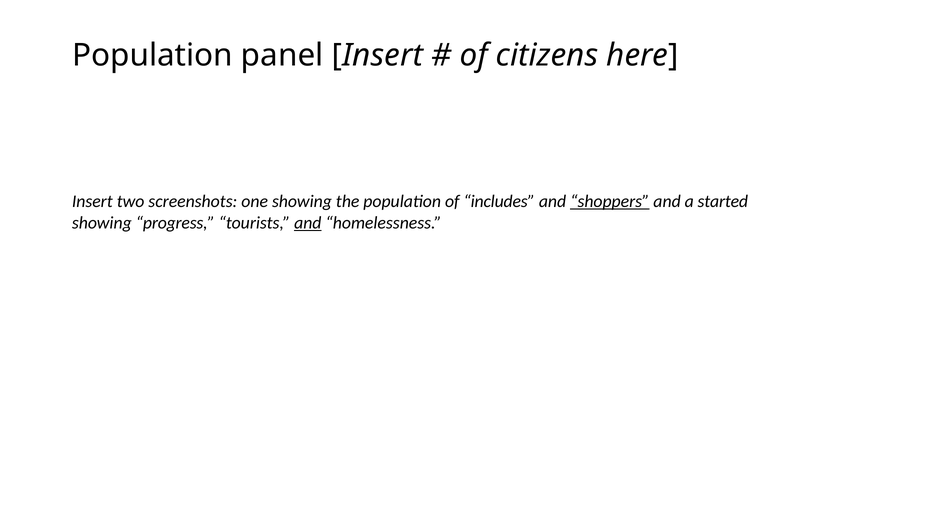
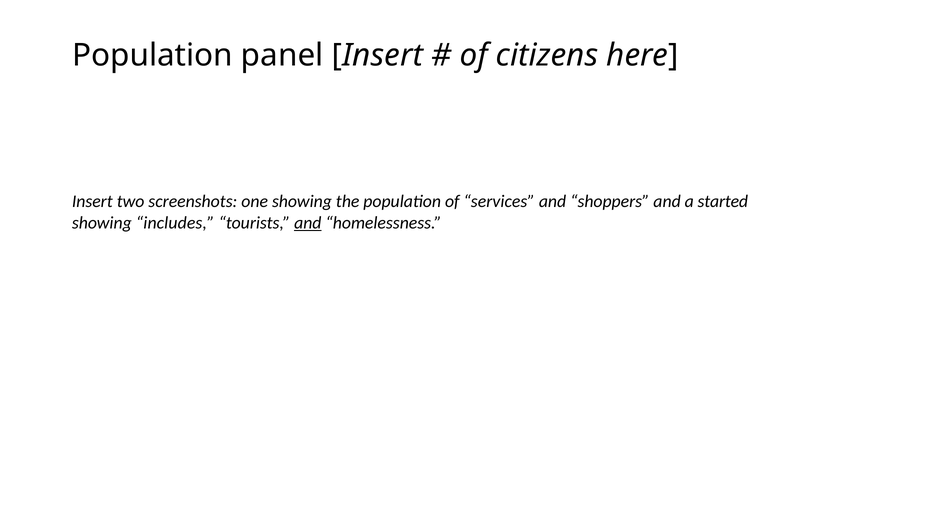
includes: includes -> services (499, 201)
shoppers underline: present -> none (610, 201)
progress: progress -> includes (175, 223)
